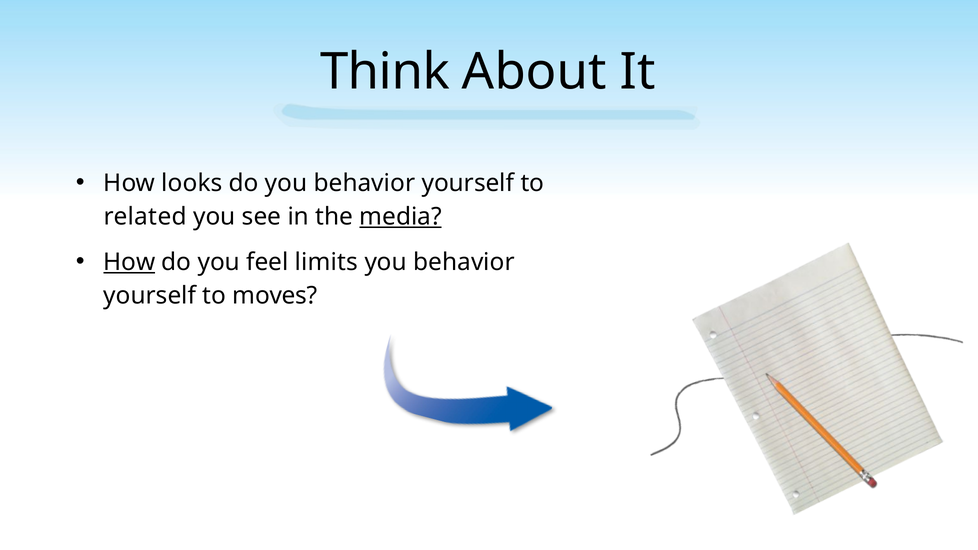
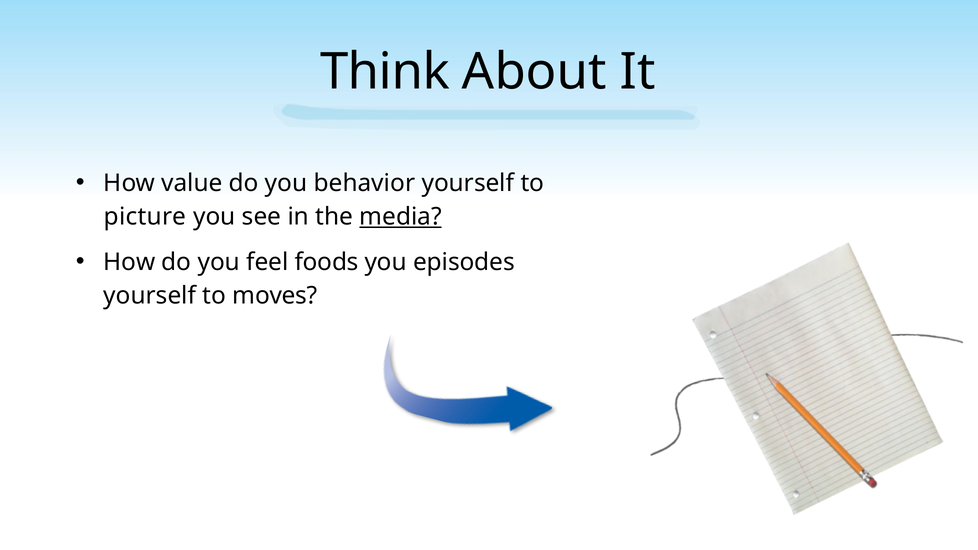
looks: looks -> value (192, 183)
related: related -> picture (145, 217)
How underline: present -> none (129, 262)
limits: limits -> foods (327, 262)
behavior: behavior -> episodes (464, 262)
